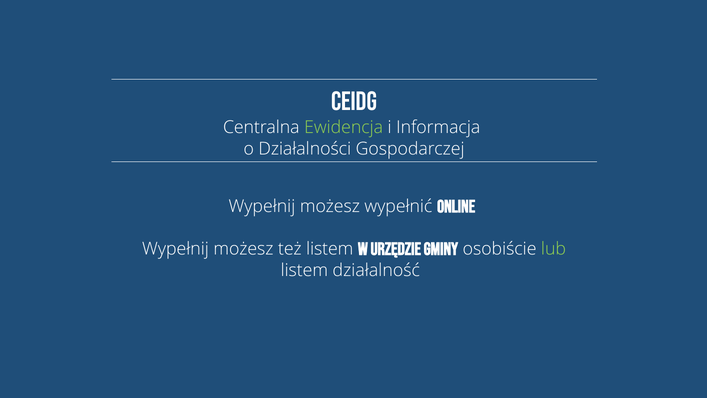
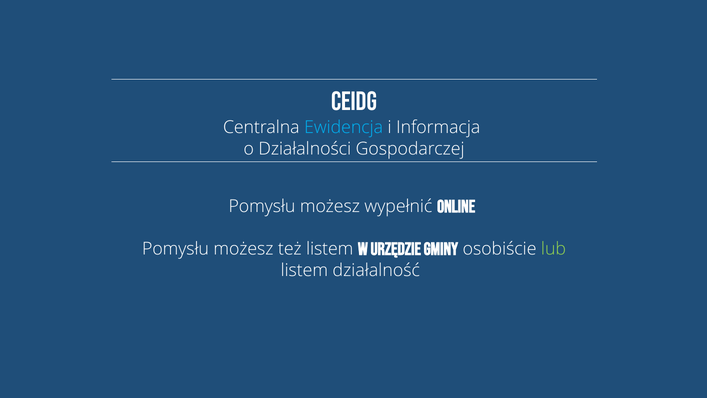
Ewidencja colour: light green -> light blue (344, 127)
Wypełnij: Wypełnij -> Pomysłu (262, 206)
Wypełnij: Wypełnij -> Pomysłu (176, 249)
